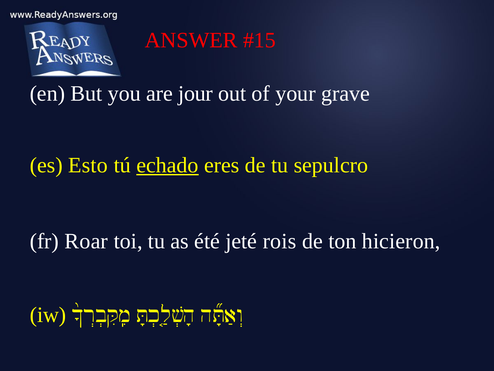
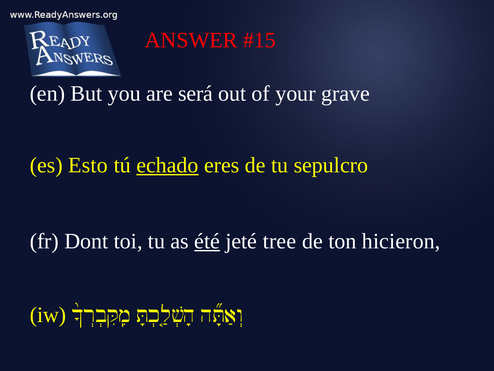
jour: jour -> será (196, 93)
Roar: Roar -> Dont (86, 241)
été underline: none -> present (207, 241)
rois: rois -> tree (280, 241)
